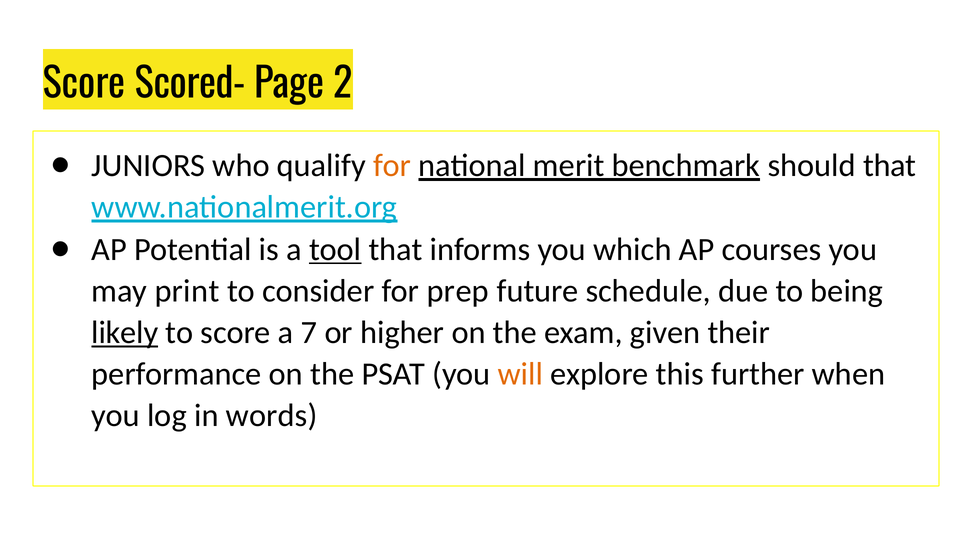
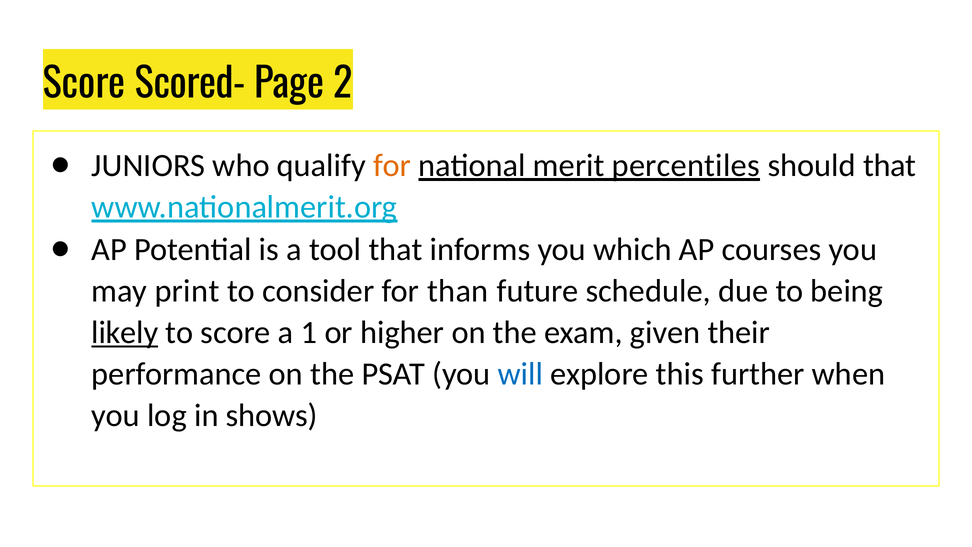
benchmark: benchmark -> percentiles (686, 165)
tool underline: present -> none (335, 249)
prep: prep -> than (458, 291)
7: 7 -> 1 (309, 332)
will colour: orange -> blue (520, 374)
words: words -> shows (272, 416)
